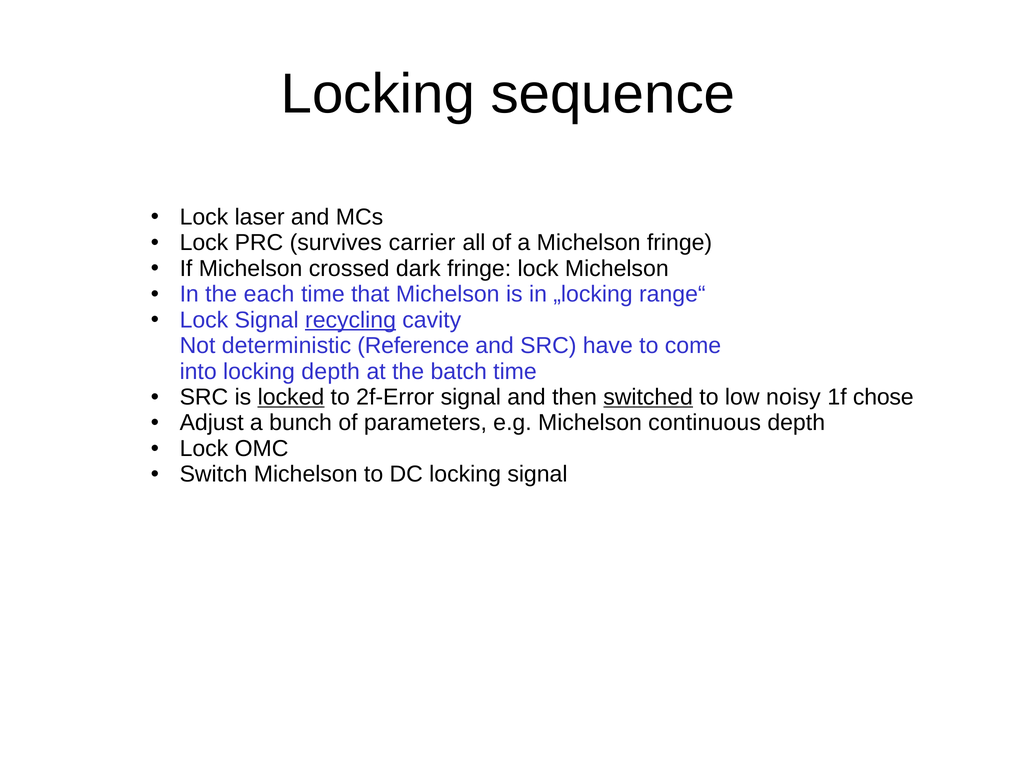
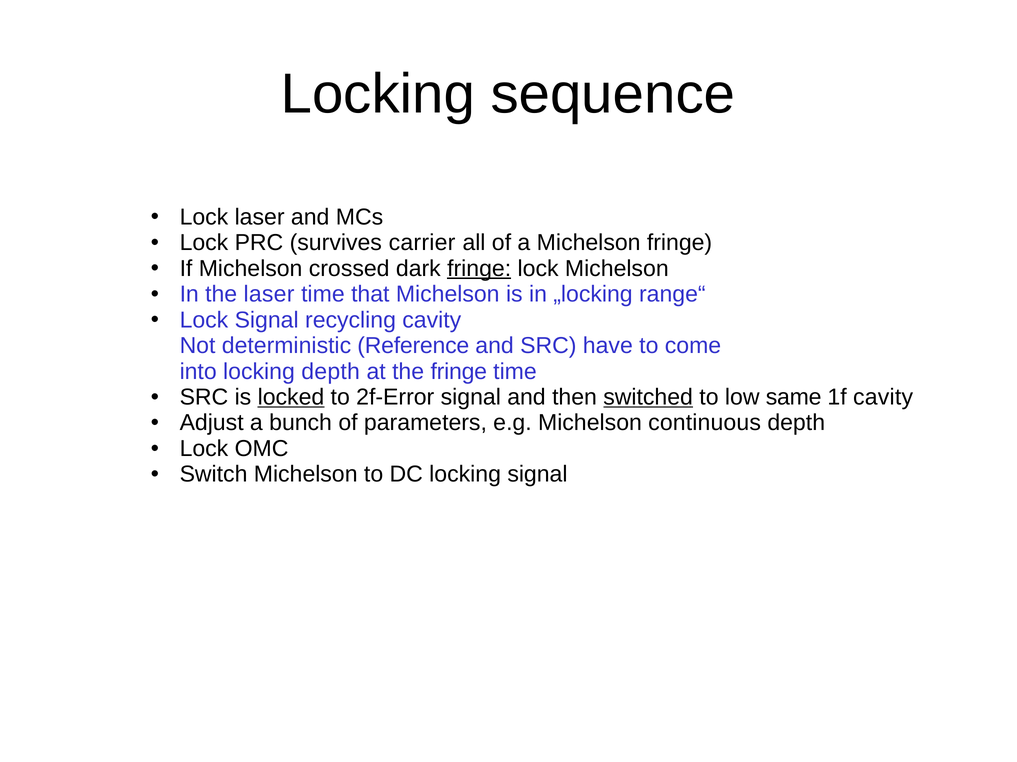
fringe underline: none -> present (479, 269)
the each: each -> laser (269, 294)
recycling underline: present -> none (351, 320)
the batch: batch -> fringe (459, 372)
noisy: noisy -> same (794, 397)
1f chose: chose -> cavity (883, 397)
